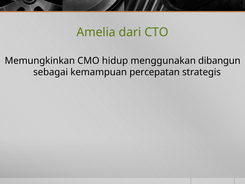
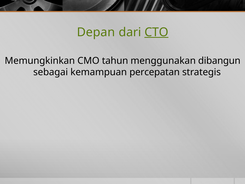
Amelia: Amelia -> Depan (96, 32)
CTO underline: none -> present (156, 32)
hidup: hidup -> tahun (115, 61)
